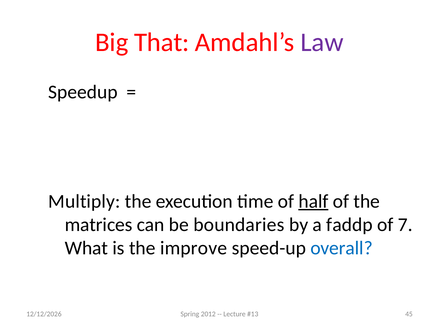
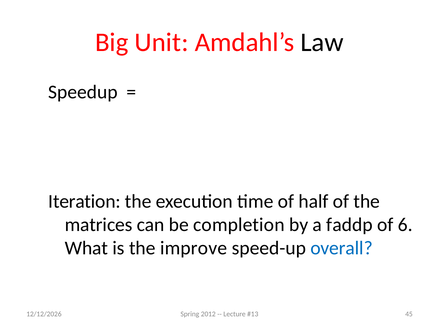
That: That -> Unit (161, 42)
Law colour: purple -> black (322, 42)
Multiply: Multiply -> Iteration (84, 201)
half underline: present -> none (313, 201)
boundaries: boundaries -> completion (239, 225)
7: 7 -> 6 (405, 225)
